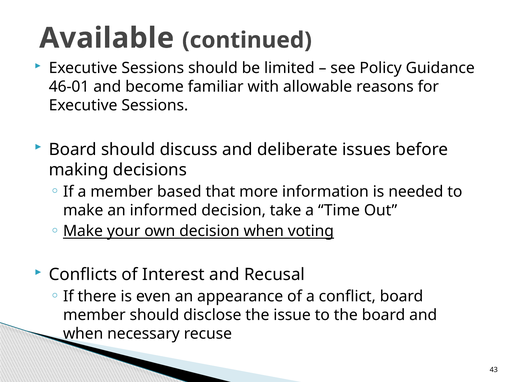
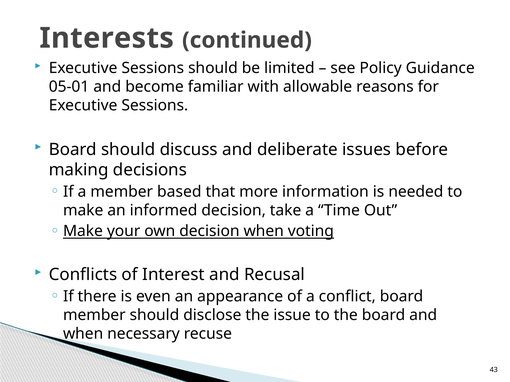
Available: Available -> Interests (107, 38)
46-01: 46-01 -> 05-01 (69, 87)
